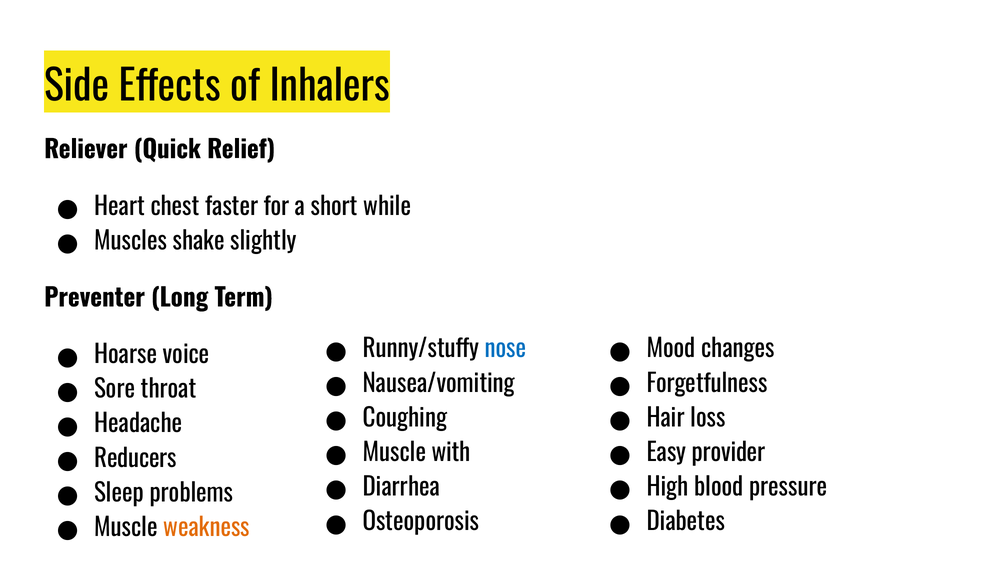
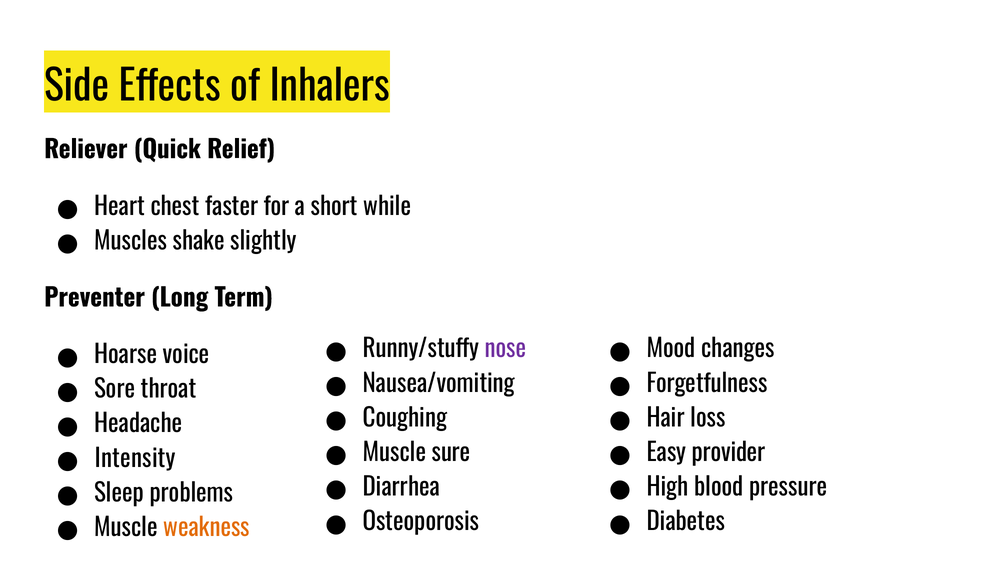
nose colour: blue -> purple (506, 349)
with: with -> sure (451, 453)
Reducers: Reducers -> Intensity (135, 458)
